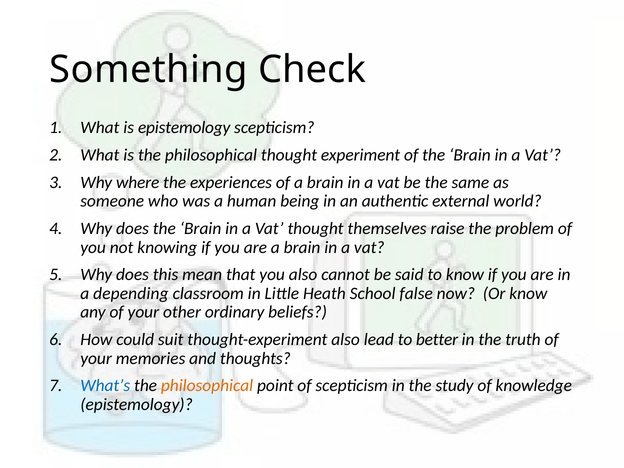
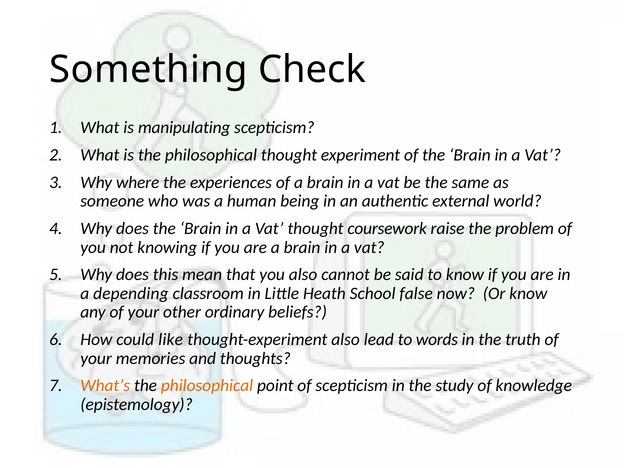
is epistemology: epistemology -> manipulating (184, 128)
themselves: themselves -> coursework (387, 229)
suit: suit -> like (171, 340)
better: better -> words (437, 340)
What’s colour: blue -> orange (105, 386)
